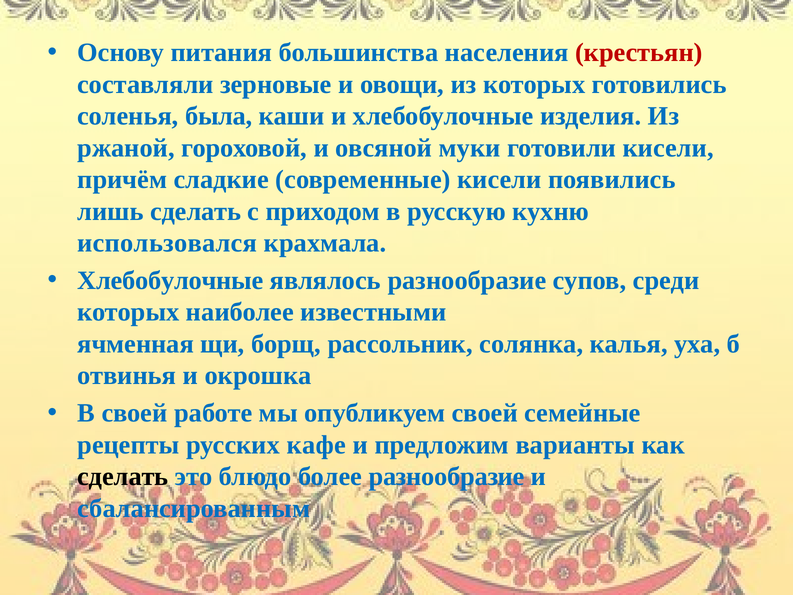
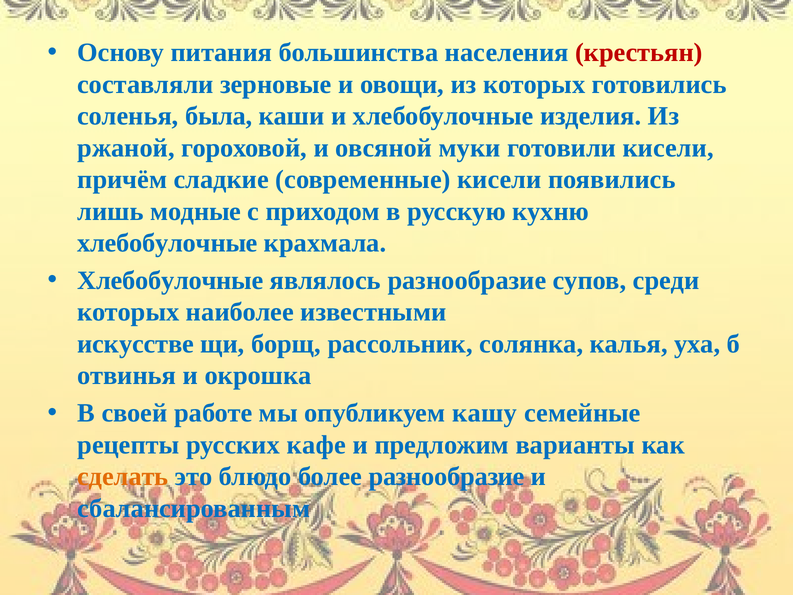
лишь сделать: сделать -> модные (196, 211)
использовался: использовался -> хлебобулочные (167, 243)
ячменная: ячменная -> искусстве (136, 344)
опубликуем своей: своей -> кашу (485, 413)
сделать colour: black -> orange (123, 476)
